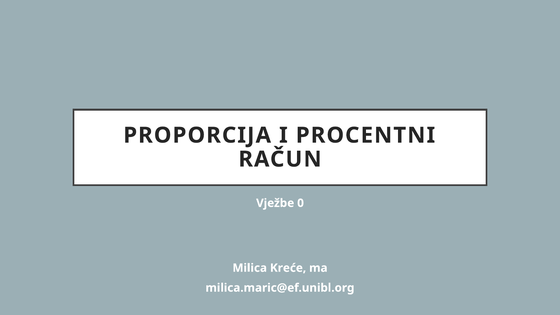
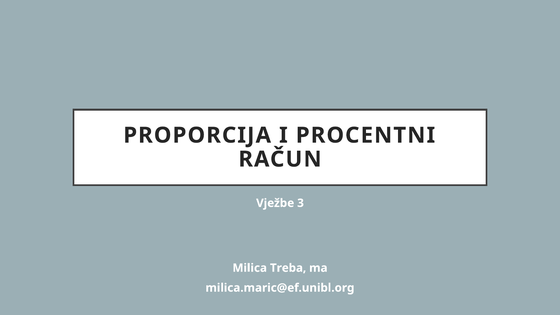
0: 0 -> 3 (301, 203)
Kreće: Kreće -> Treba (288, 268)
